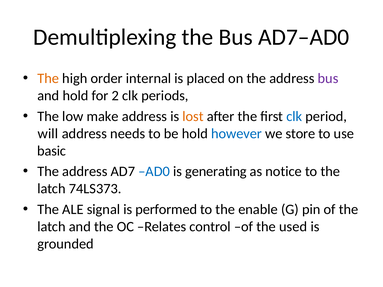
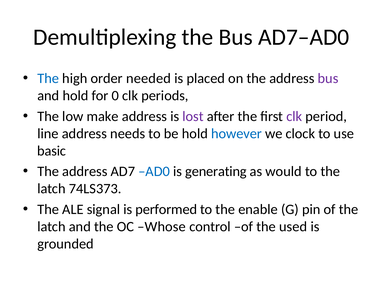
The colour: orange -> blue (48, 79)
internal: internal -> needed (148, 79)
2: 2 -> 0 (115, 96)
lost colour: orange -> purple (193, 116)
clk colour: blue -> purple (294, 116)
will: will -> line (48, 134)
store: store -> clock (300, 134)
notice: notice -> would (284, 172)
Relates: Relates -> Whose (162, 227)
